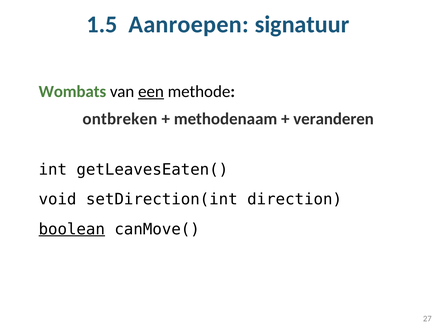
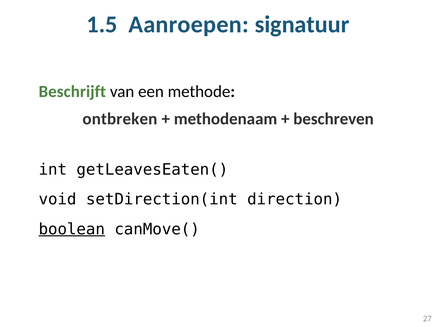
Wombats: Wombats -> Beschrijft (72, 92)
een underline: present -> none (151, 92)
veranderen: veranderen -> beschreven (334, 119)
